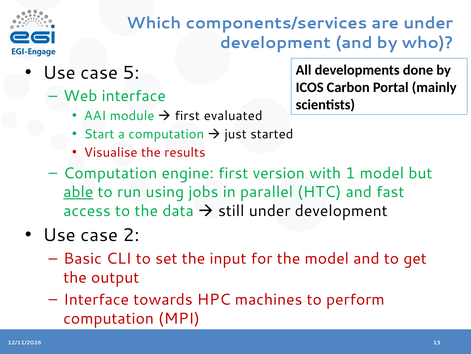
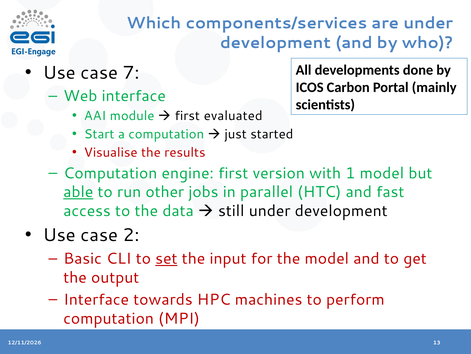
5: 5 -> 7 (131, 73)
using: using -> other (165, 192)
set underline: none -> present (166, 258)
